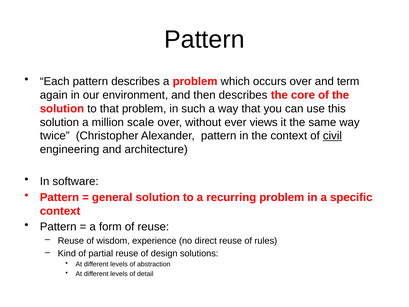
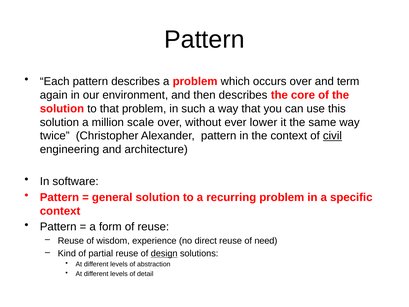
views: views -> lower (264, 122)
rules: rules -> need (266, 241)
design underline: none -> present (164, 253)
